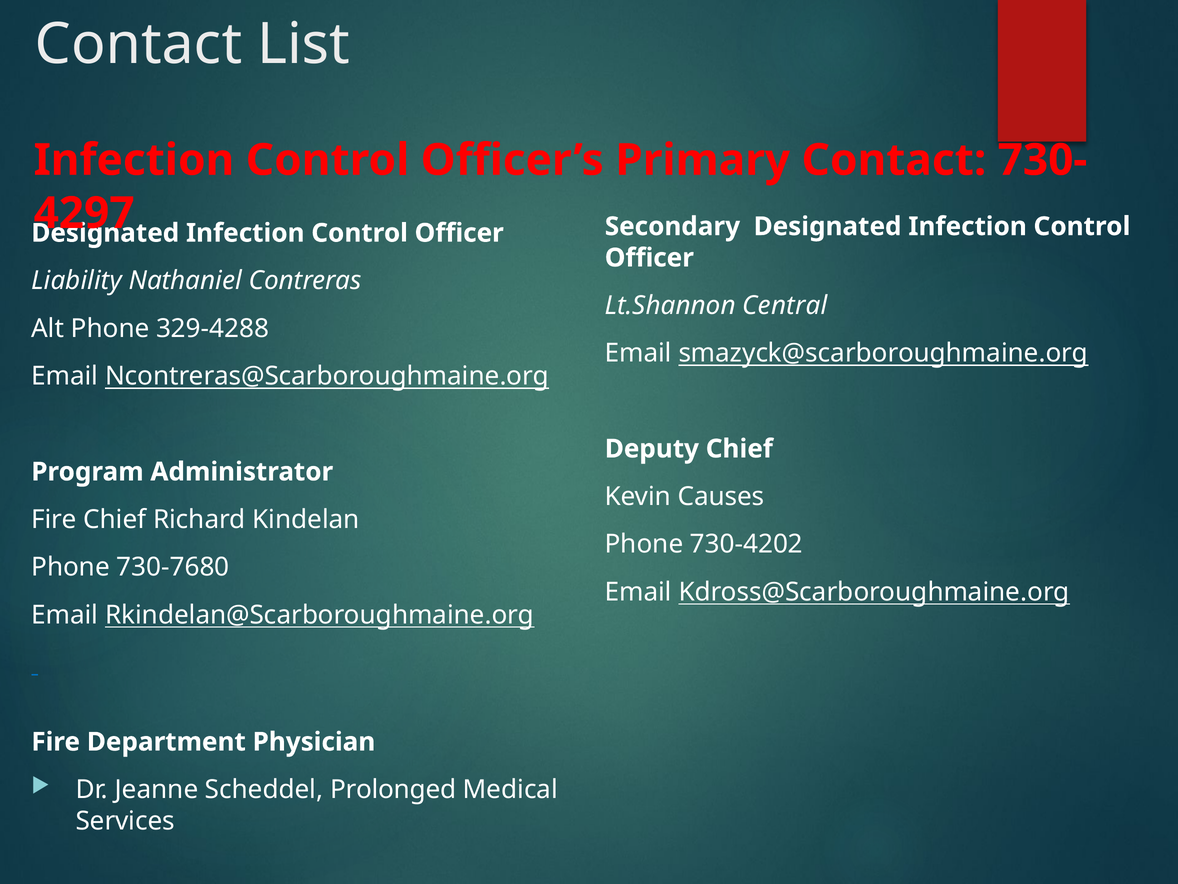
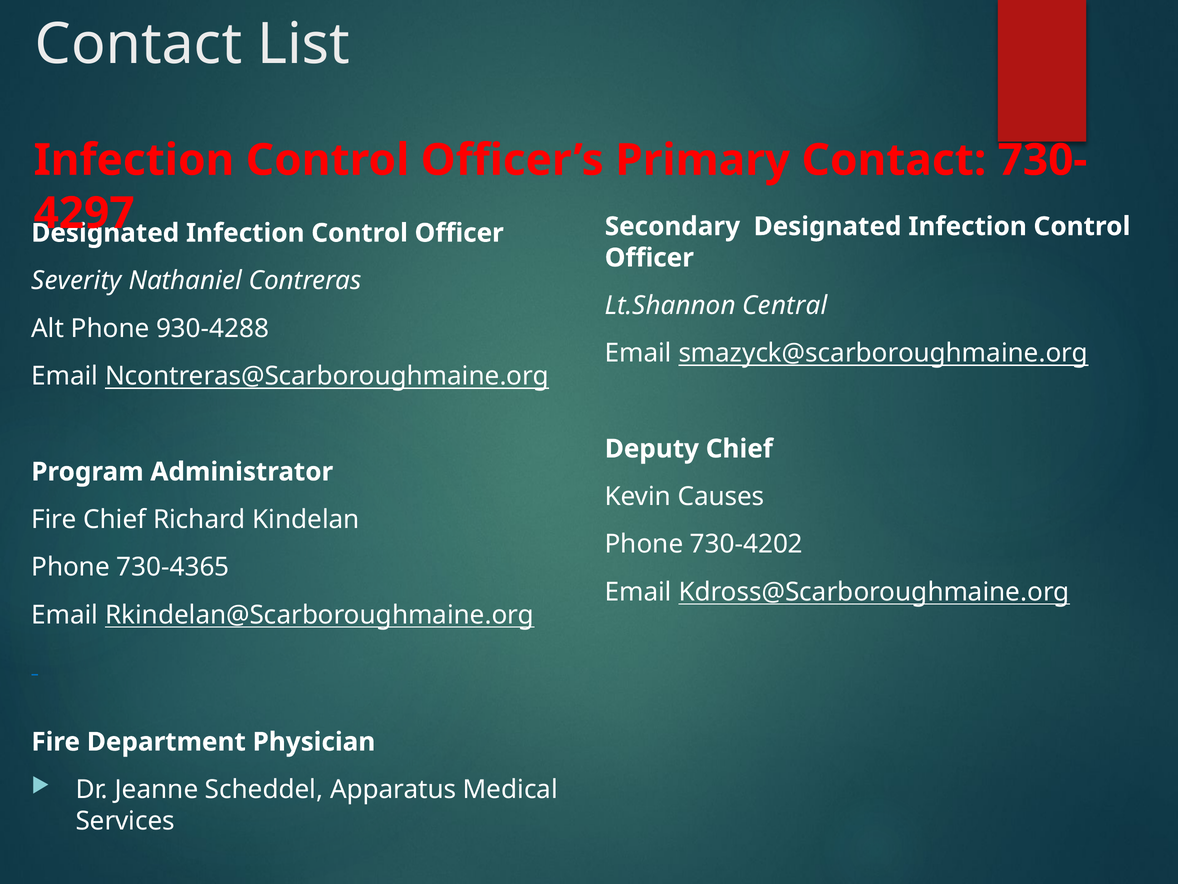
Liability: Liability -> Severity (76, 281)
329-4288: 329-4288 -> 930-4288 (213, 328)
730-7680: 730-7680 -> 730-4365 (173, 567)
Prolonged: Prolonged -> Apparatus (393, 789)
